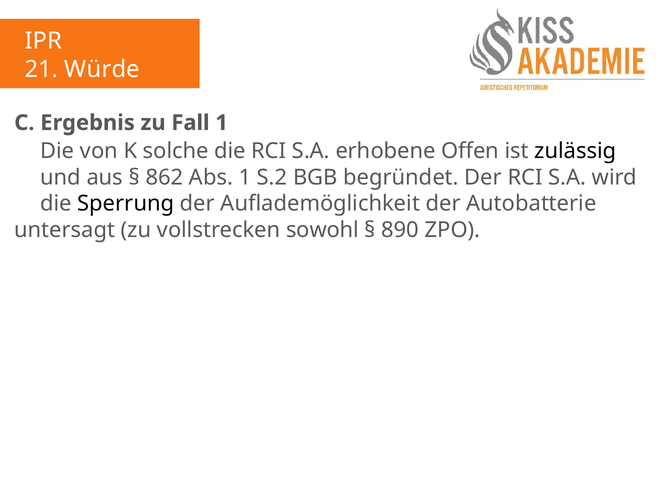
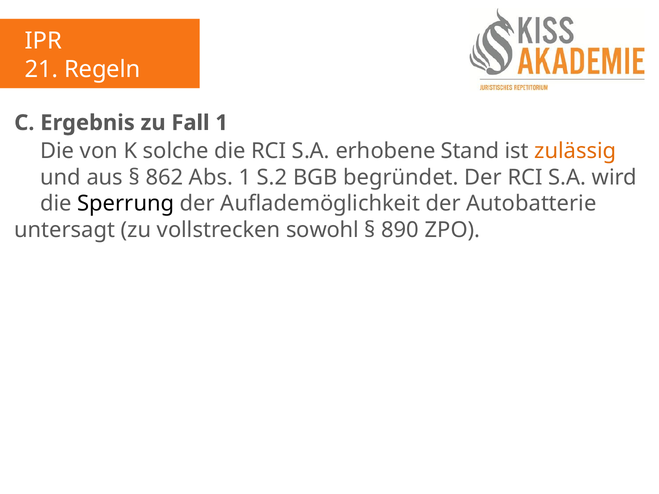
Würde: Würde -> Regeln (102, 70)
Offen: Offen -> Stand (470, 151)
zulässig colour: black -> orange (575, 151)
